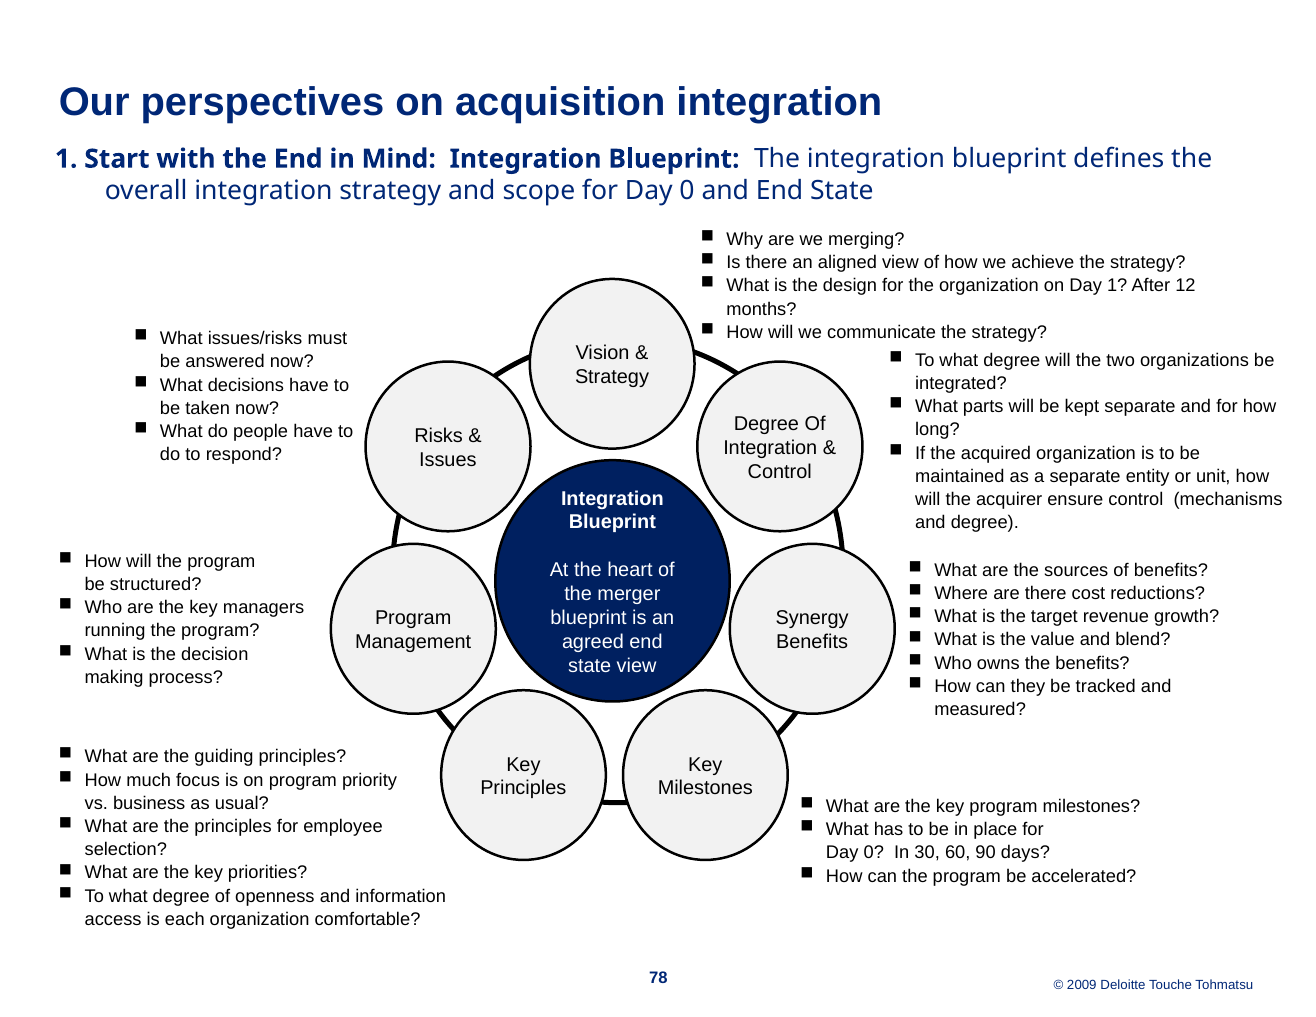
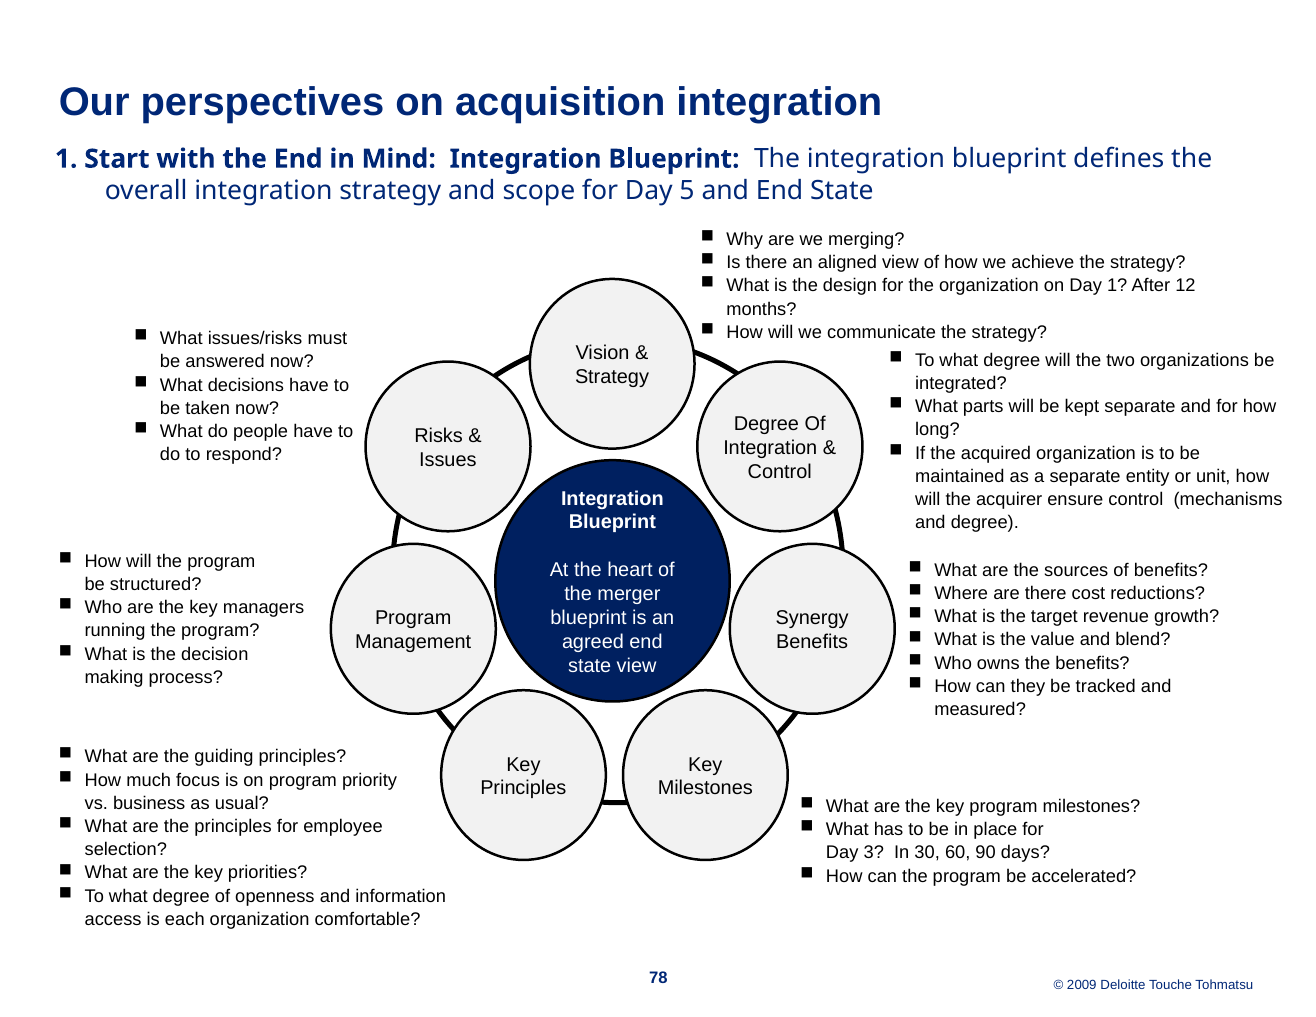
scope for Day 0: 0 -> 5 (687, 191)
0: 0 -> 3 (874, 853)
